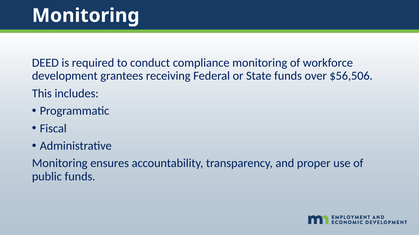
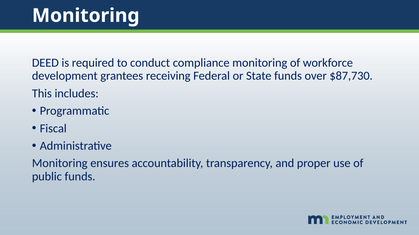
$56,506: $56,506 -> $87,730 (351, 76)
